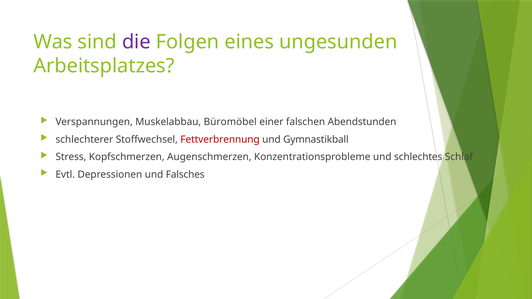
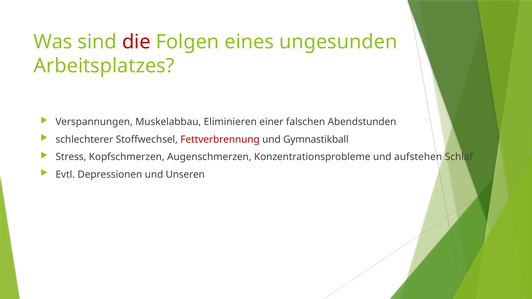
die colour: purple -> red (136, 42)
Büromöbel: Büromöbel -> Eliminieren (230, 122)
schlechtes: schlechtes -> aufstehen (418, 157)
Falsches: Falsches -> Unseren (185, 175)
